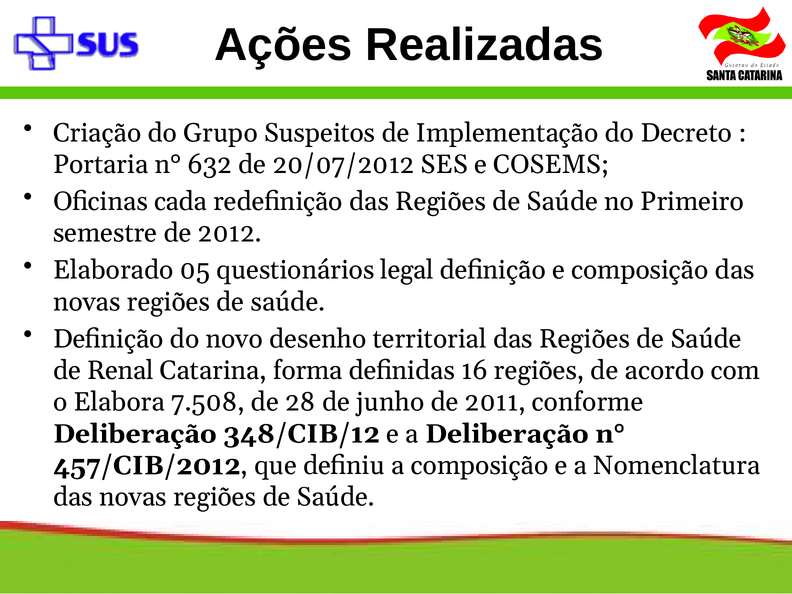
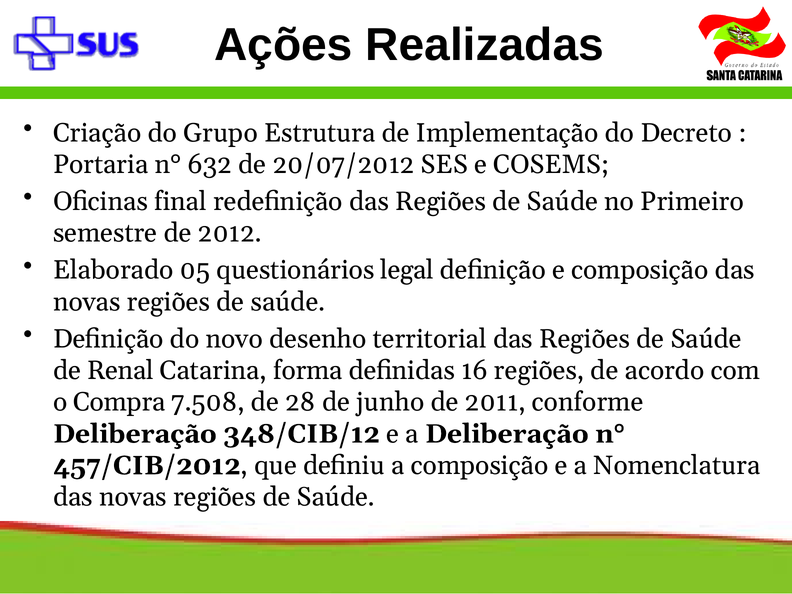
Suspeitos: Suspeitos -> Estrutura (320, 133)
cada: cada -> final (181, 202)
Elabora: Elabora -> Compra (119, 402)
